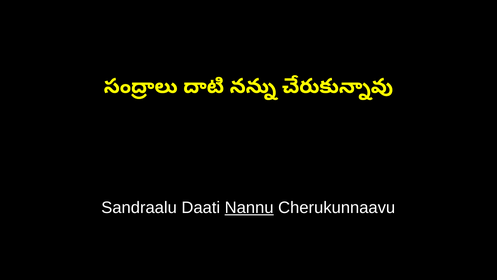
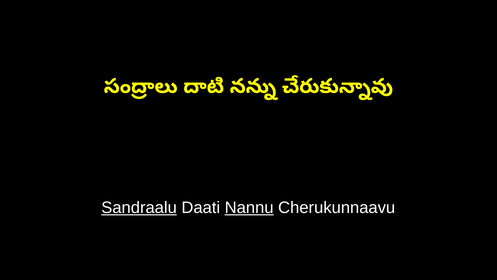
Sandraalu underline: none -> present (139, 207)
